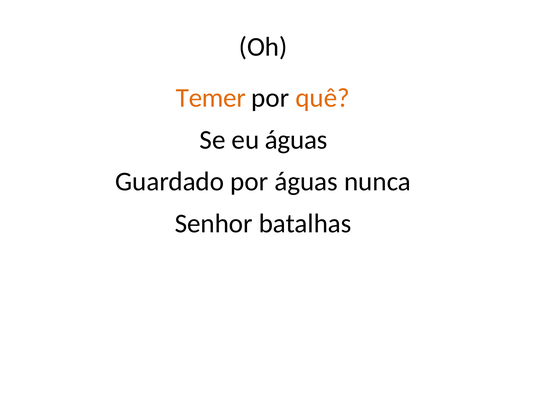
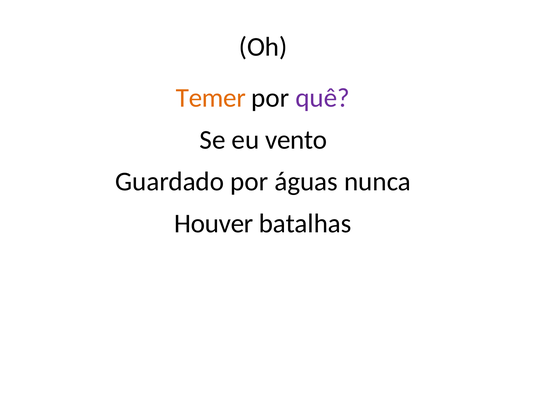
quê colour: orange -> purple (323, 98)
eu águas: águas -> vento (296, 140)
Senhor: Senhor -> Houver (214, 223)
